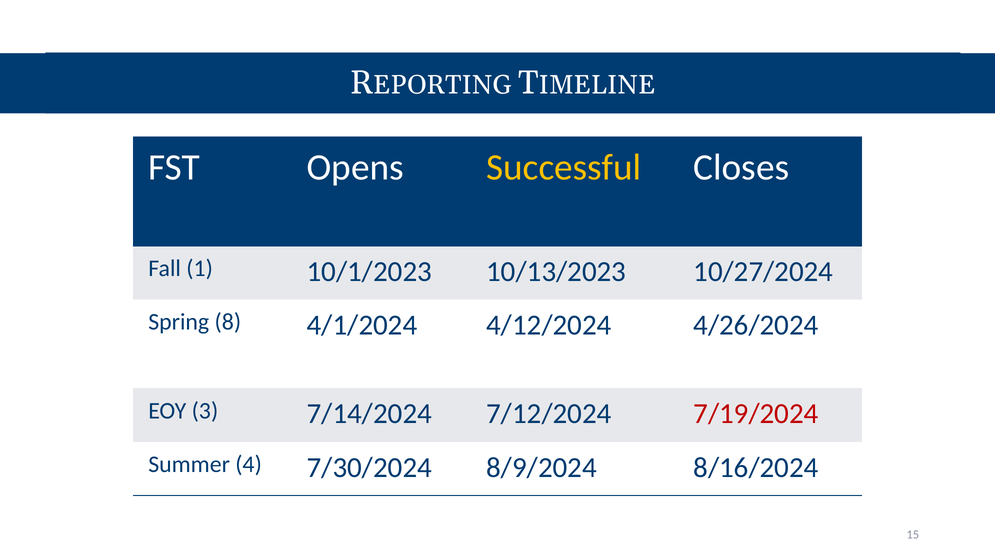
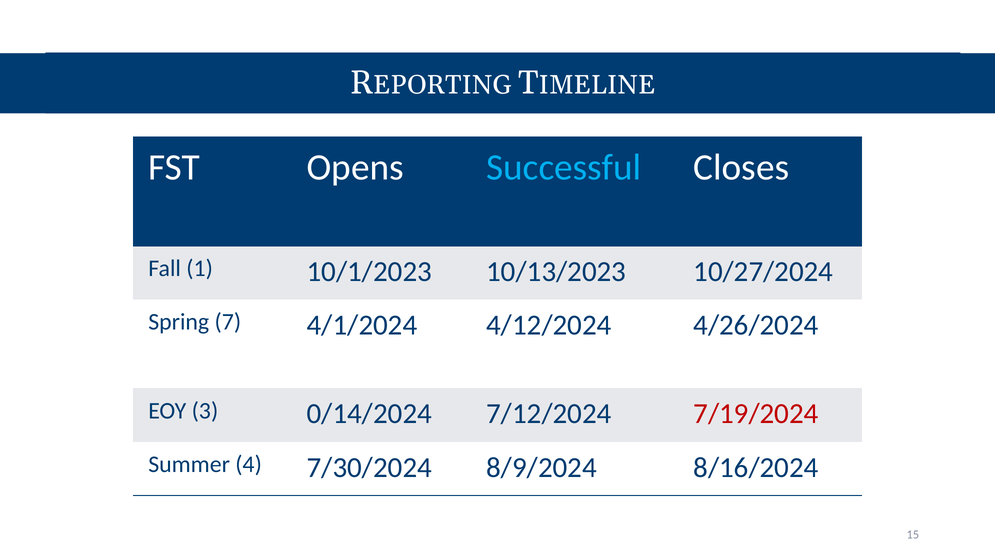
Successful colour: yellow -> light blue (564, 168)
8: 8 -> 7 (228, 322)
7/14/2024: 7/14/2024 -> 0/14/2024 (369, 414)
